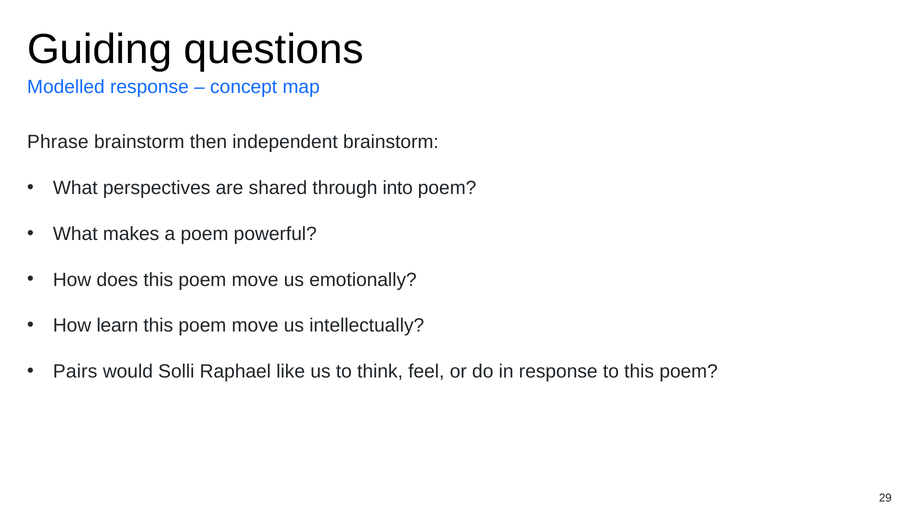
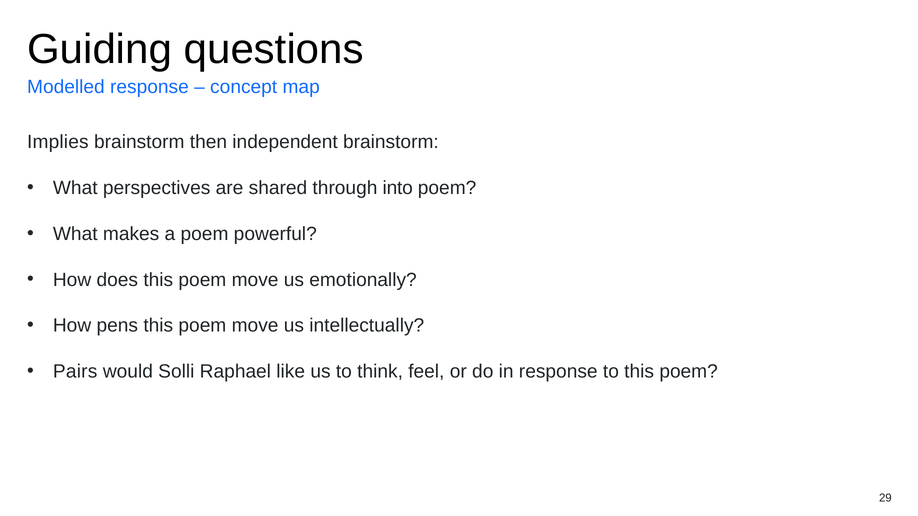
Phrase: Phrase -> Implies (58, 142)
learn: learn -> pens (117, 326)
